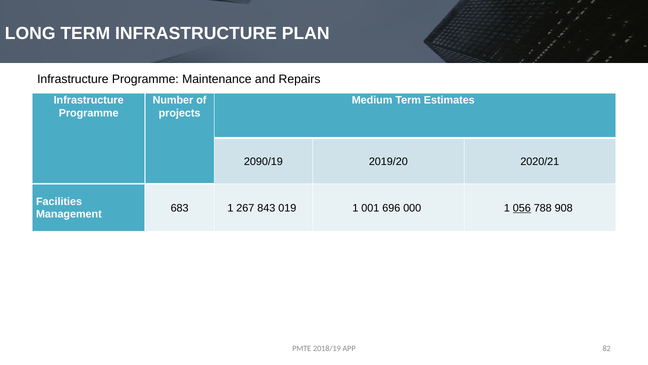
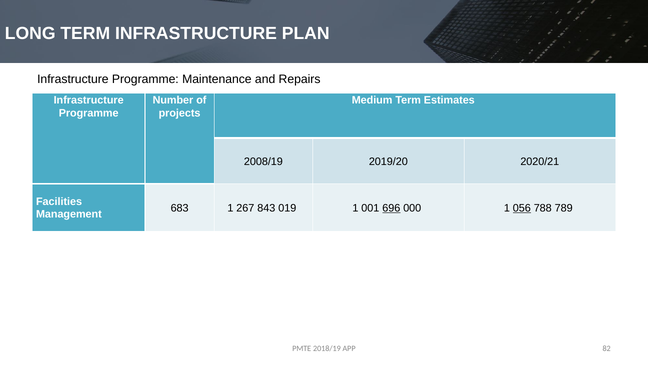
2090/19: 2090/19 -> 2008/19 (263, 161)
696 underline: none -> present (391, 208)
908: 908 -> 789 (564, 208)
